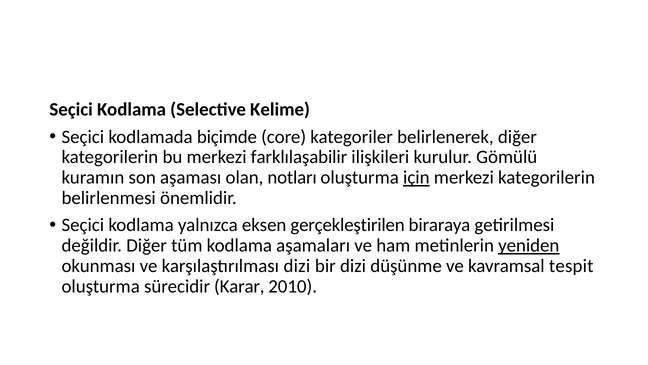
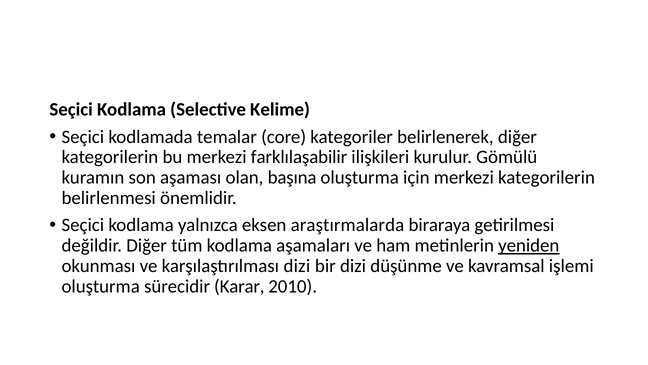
biçimde: biçimde -> temalar (227, 137)
notları: notları -> başına (292, 177)
için underline: present -> none (416, 177)
gerçekleştirilen: gerçekleştirilen -> araştırmalarda (347, 225)
tespit: tespit -> işlemi (571, 266)
